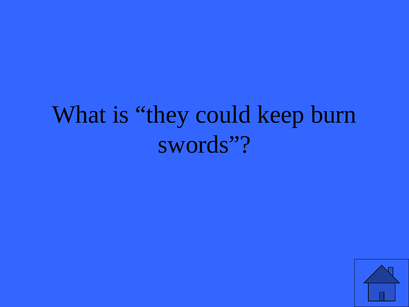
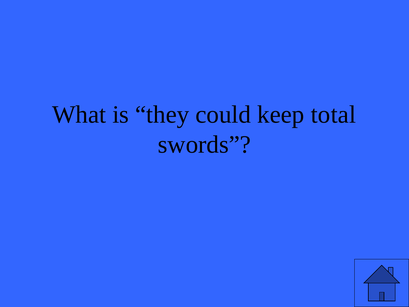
burn: burn -> total (333, 115)
